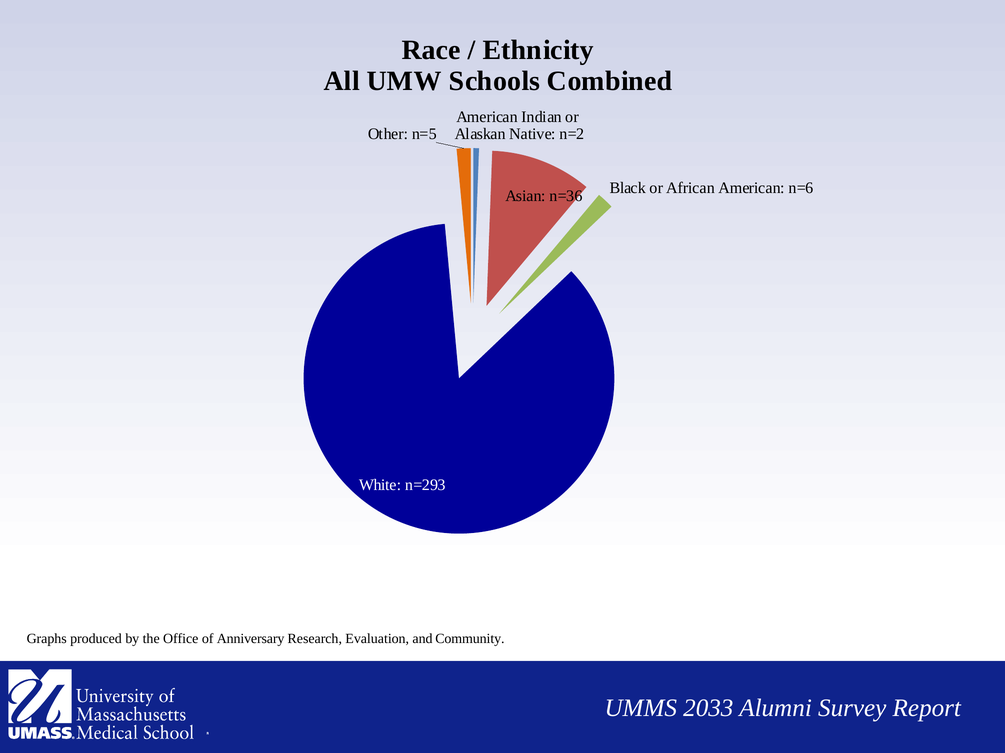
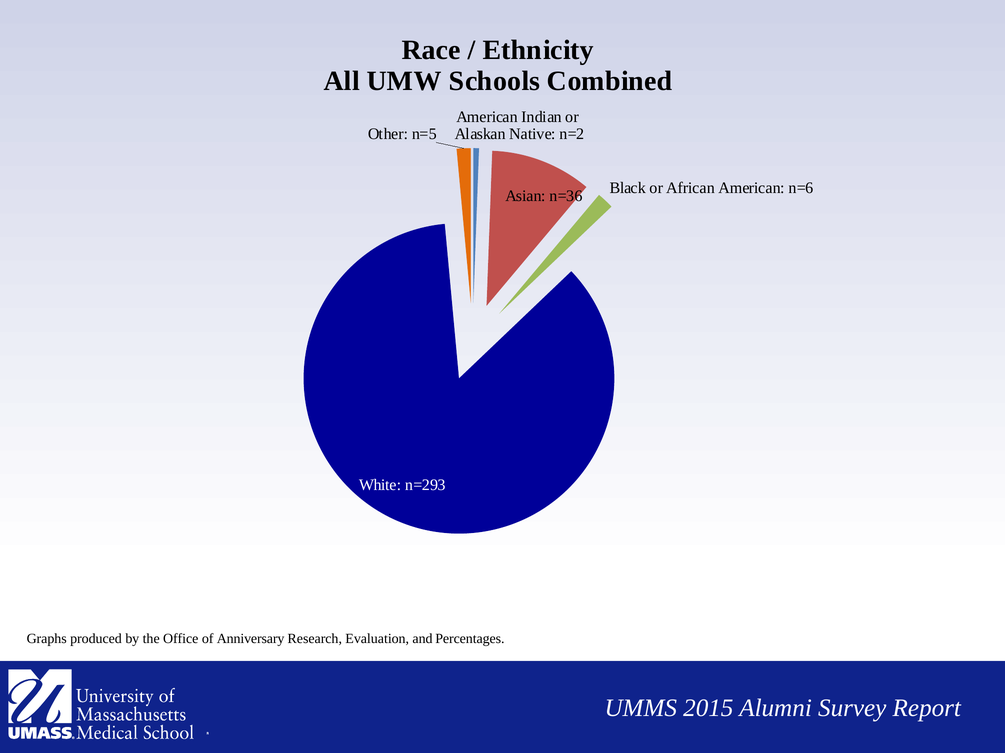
Community: Community -> Percentages (470, 639)
2033: 2033 -> 2015 (708, 709)
